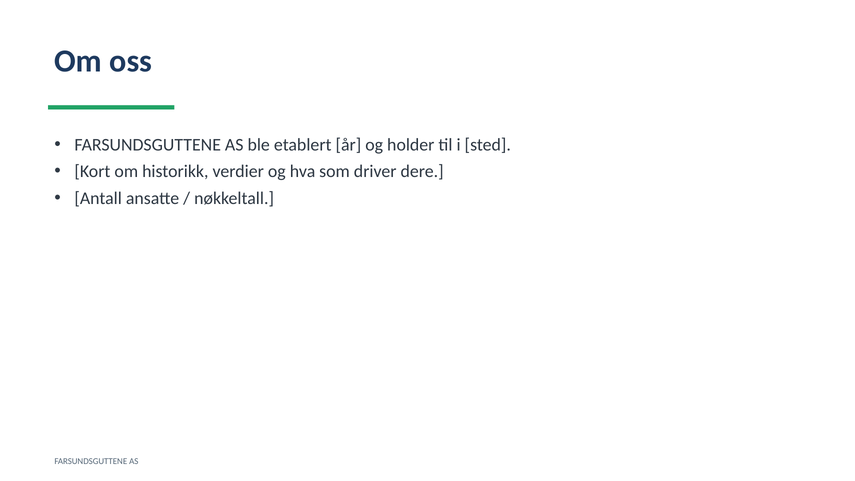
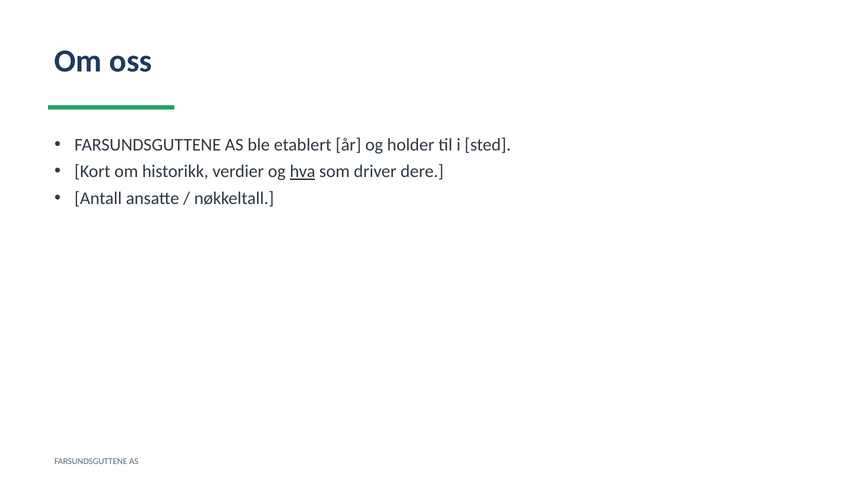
hva underline: none -> present (303, 172)
